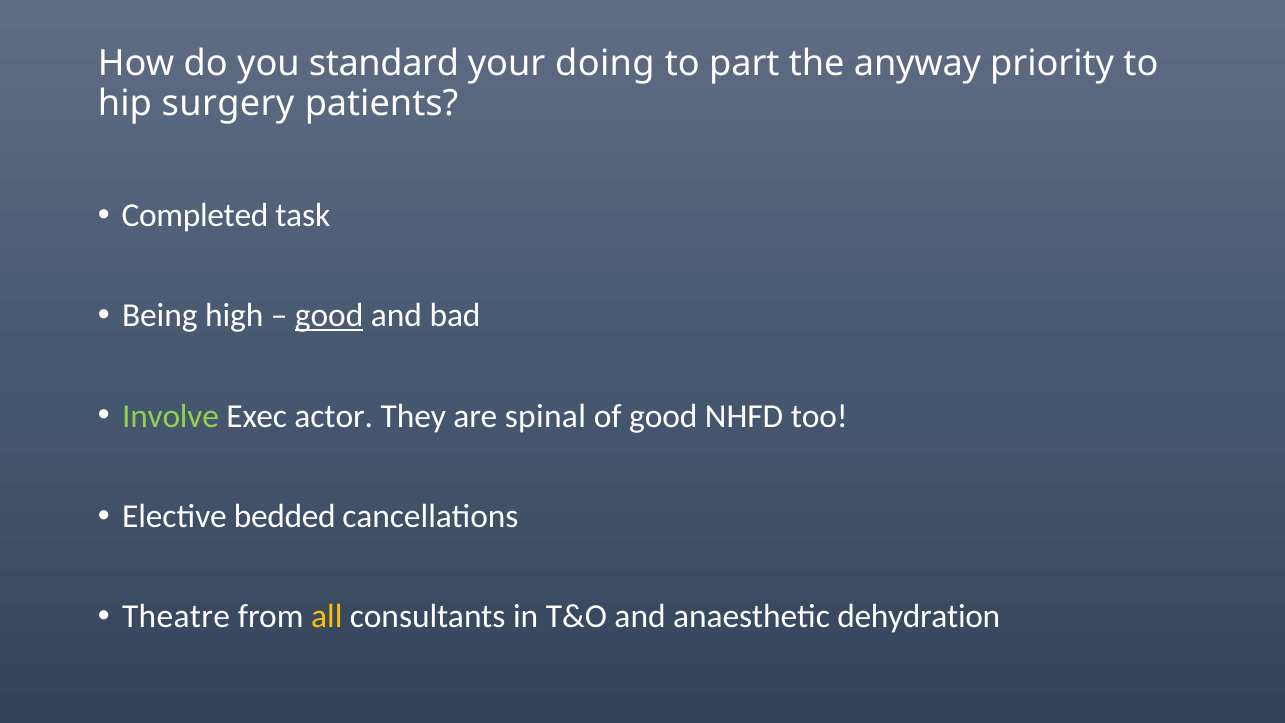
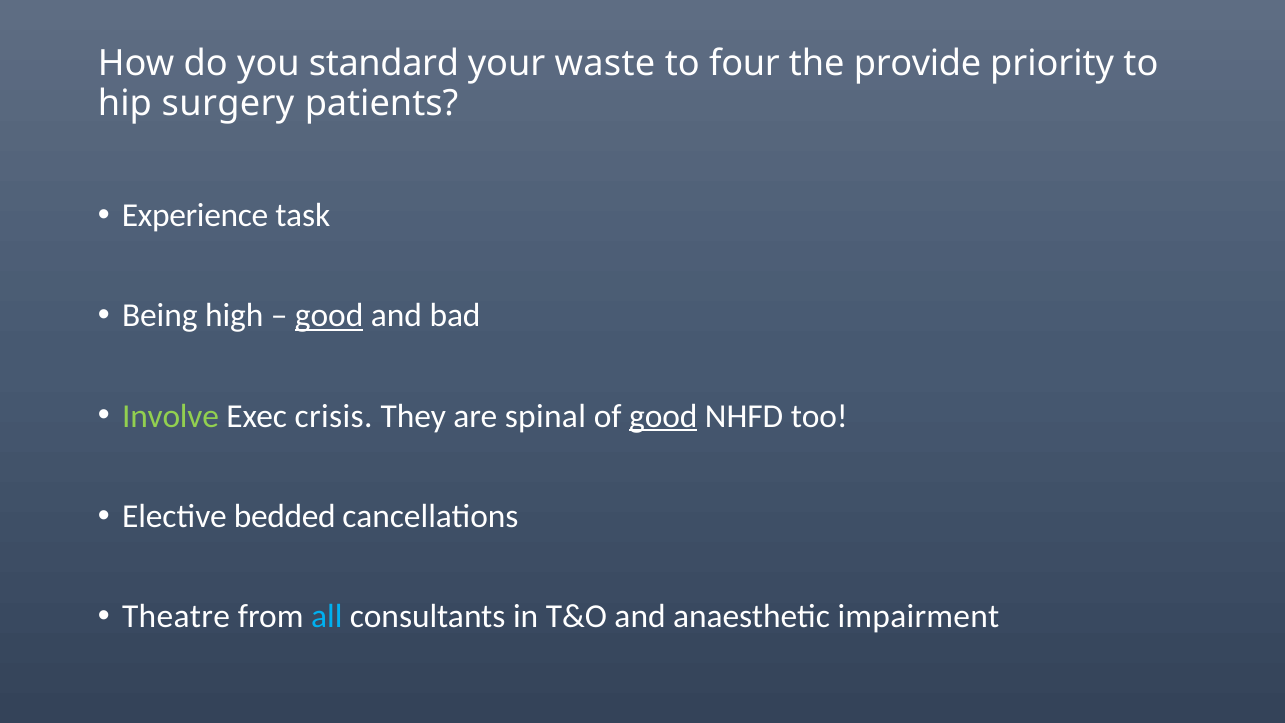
doing: doing -> waste (605, 64)
part: part -> four (744, 64)
anyway: anyway -> provide (918, 64)
Completed: Completed -> Experience (195, 216)
actor: actor -> crisis (334, 416)
good underline: none -> present (663, 416)
all colour: yellow -> light blue (327, 616)
dehydration: dehydration -> impairment (918, 616)
